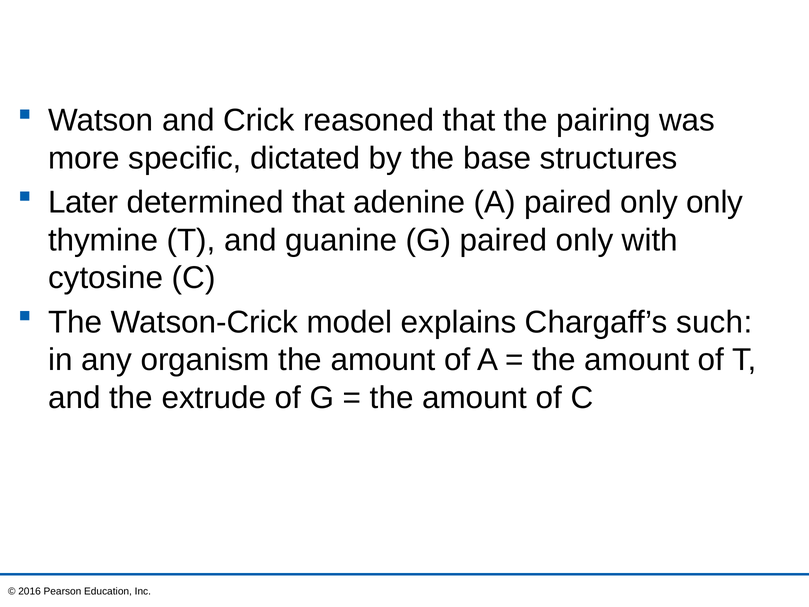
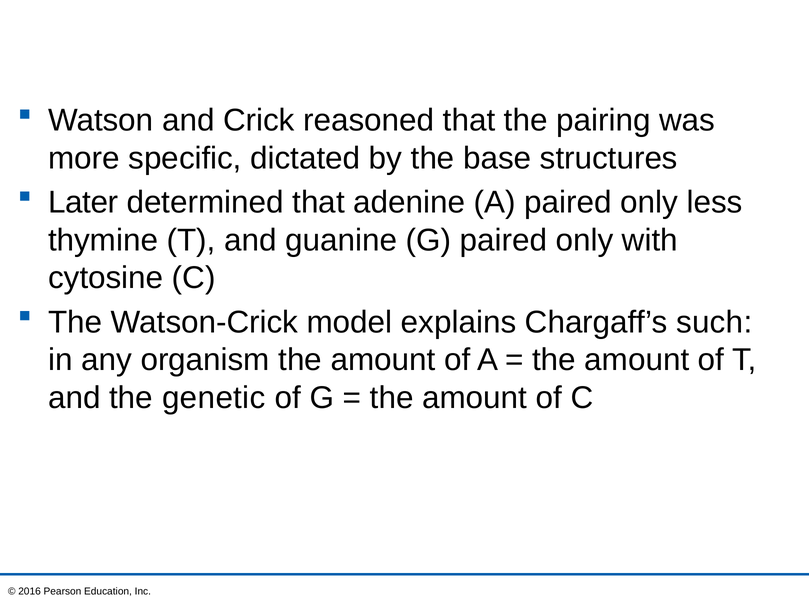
only only: only -> less (715, 202)
extrude: extrude -> genetic (214, 398)
